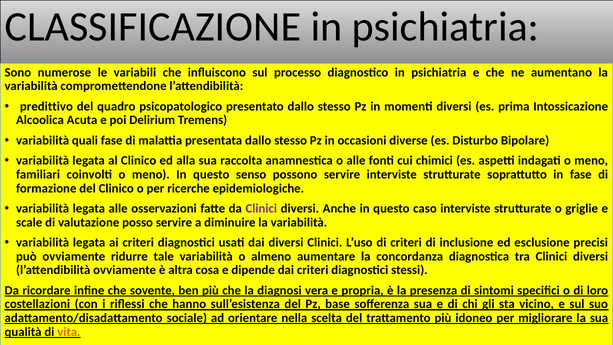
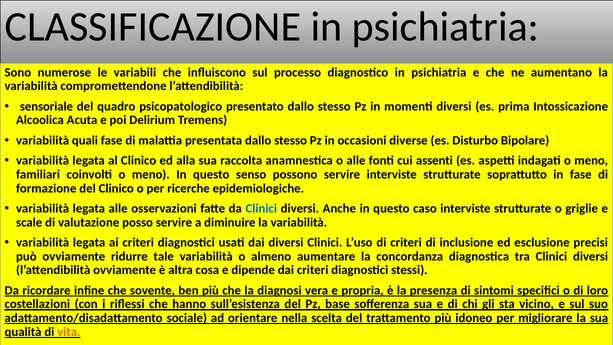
predittivo: predittivo -> sensoriale (46, 106)
chimici: chimici -> assenti (434, 161)
Clinici colour: purple -> blue (261, 208)
